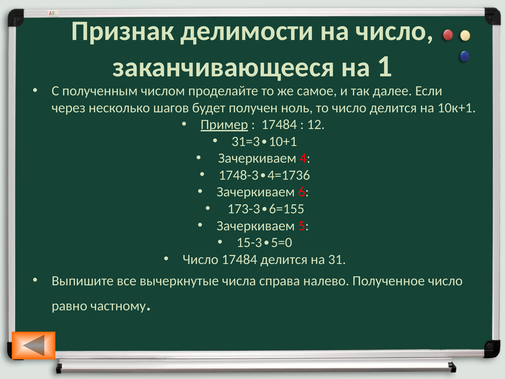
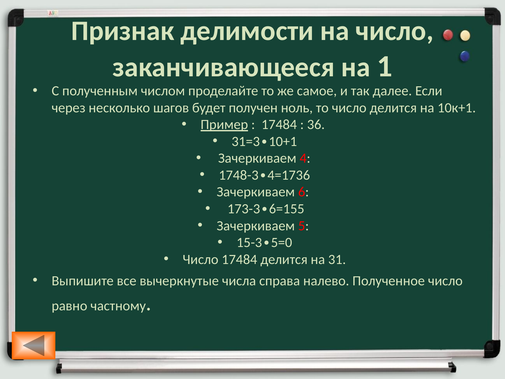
12: 12 -> 36 (316, 125)
